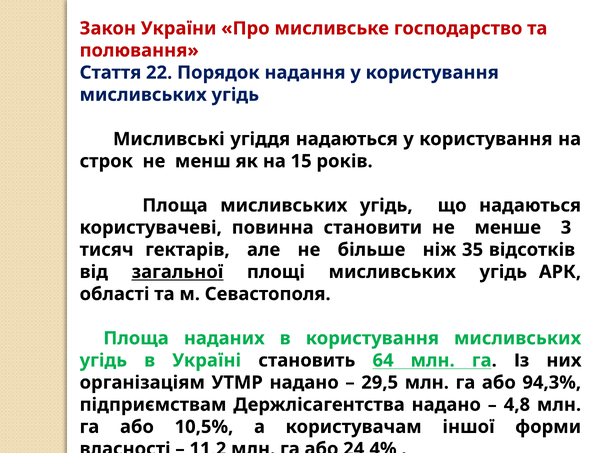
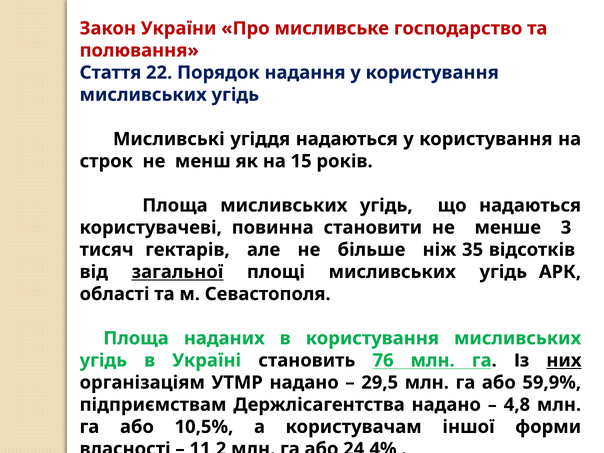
64: 64 -> 76 (383, 360)
них underline: none -> present (564, 360)
94,3%: 94,3% -> 59,9% (552, 383)
